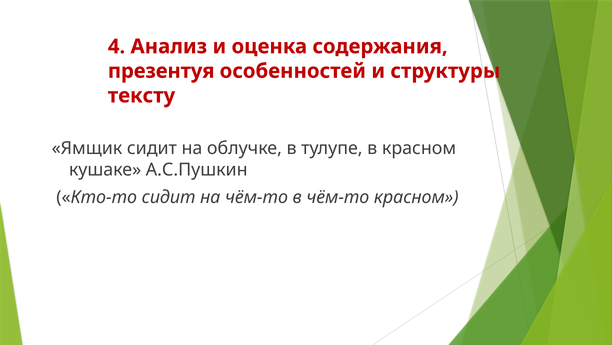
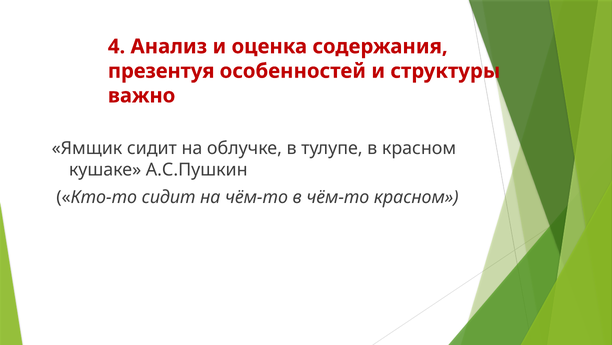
тексту: тексту -> важно (142, 95)
